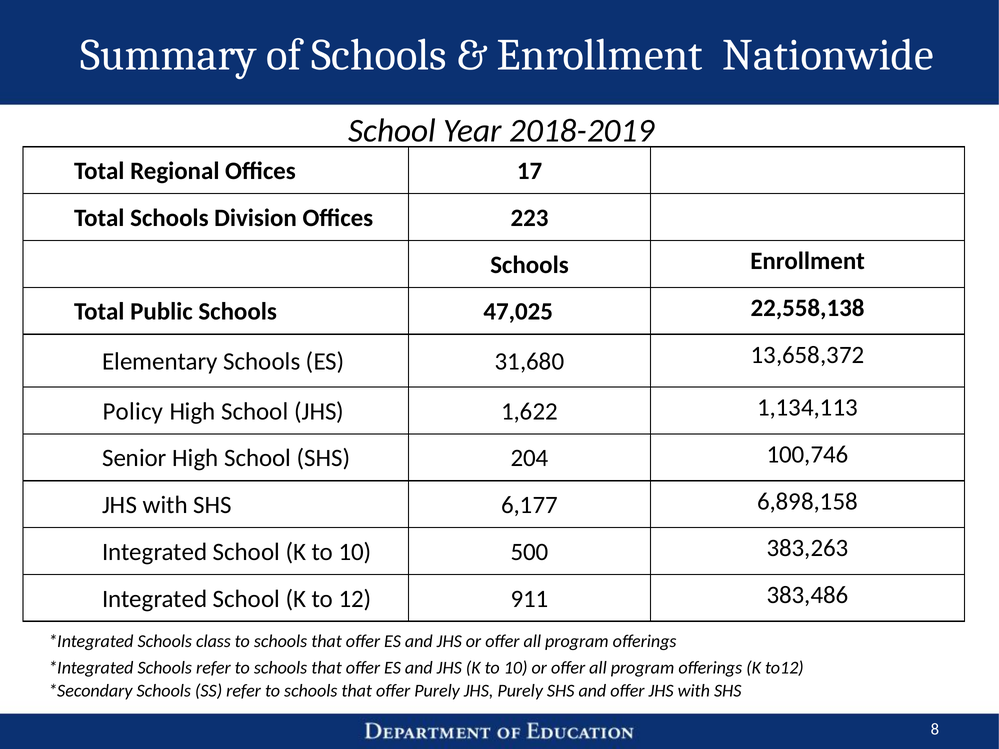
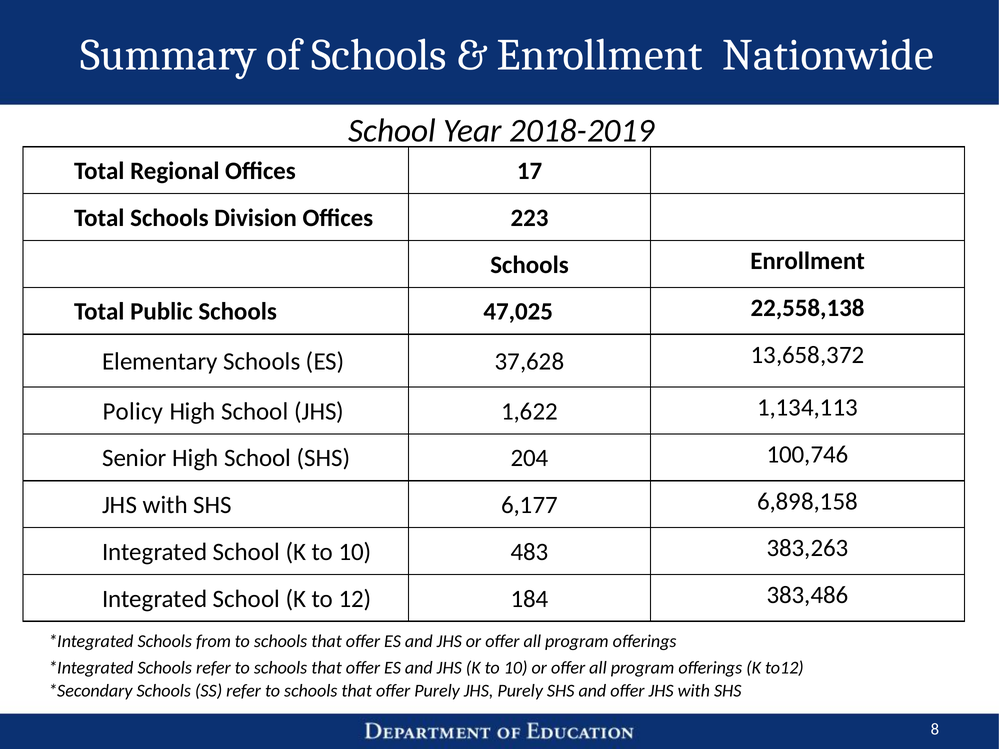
31,680: 31,680 -> 37,628 (530, 362)
500: 500 -> 483 (530, 552)
911: 911 -> 184 (530, 599)
class: class -> from (214, 641)
